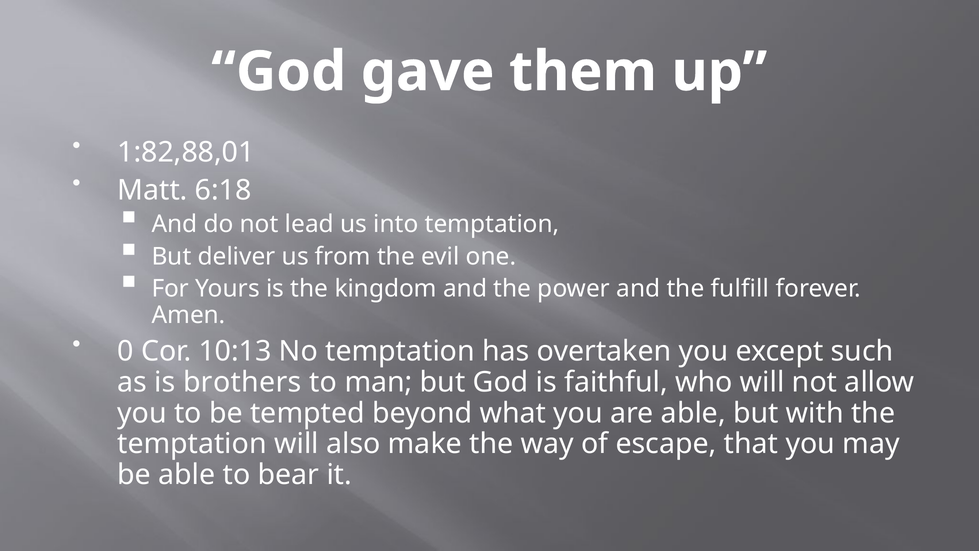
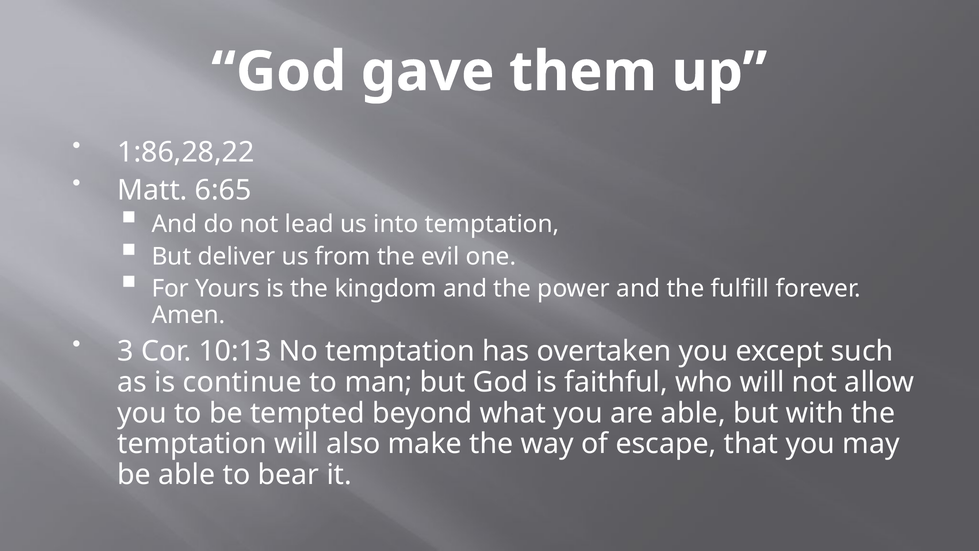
1:82,88,01: 1:82,88,01 -> 1:86,28,22 (186, 152)
6:18: 6:18 -> 6:65 (223, 190)
0: 0 -> 3 (125, 351)
brothers: brothers -> continue (242, 382)
